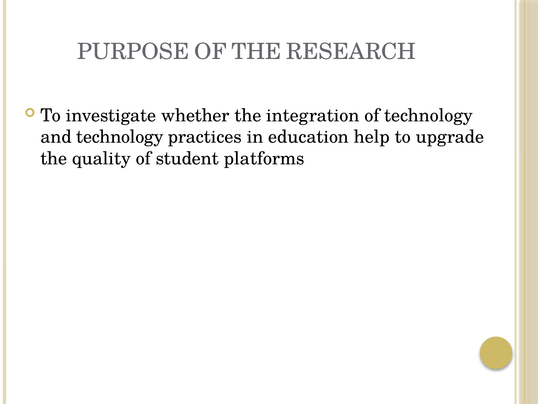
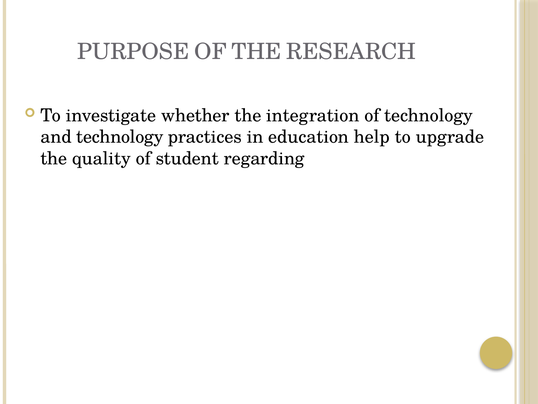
platforms: platforms -> regarding (264, 158)
